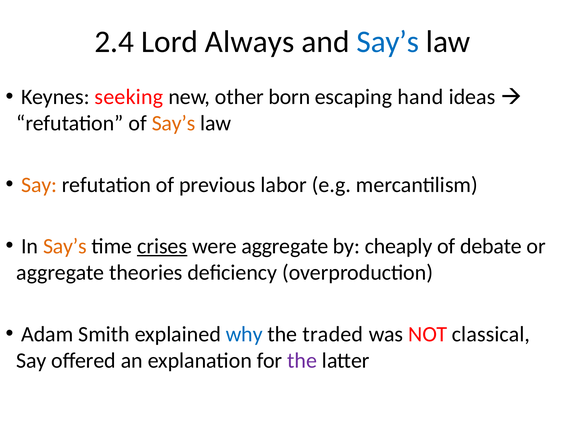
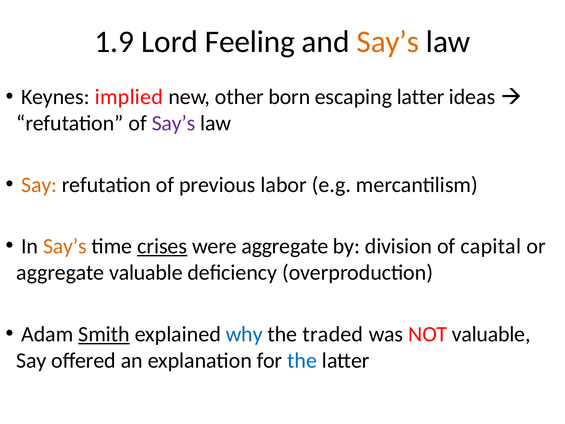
2.4: 2.4 -> 1.9 (114, 42)
Always: Always -> Feeling (250, 42)
Say’s colour: blue -> orange (388, 42)
seeking: seeking -> implied (129, 97)
escaping hand: hand -> latter (421, 97)
Say’s colour: orange -> purple (174, 123)
cheaply: cheaply -> division (399, 246)
debate: debate -> capital (491, 246)
aggregate theories: theories -> valuable (146, 272)
Smith underline: none -> present (104, 334)
NOT classical: classical -> valuable (491, 334)
the colour: purple -> blue (302, 360)
